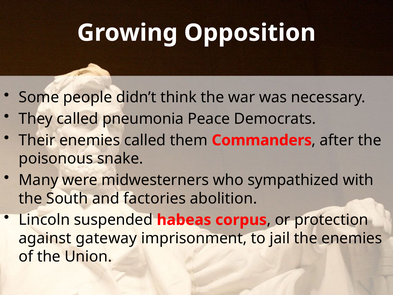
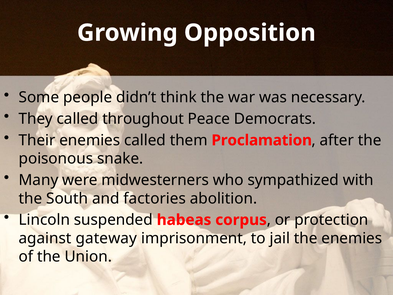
pneumonia: pneumonia -> throughout (143, 119)
Commanders: Commanders -> Proclamation (262, 140)
